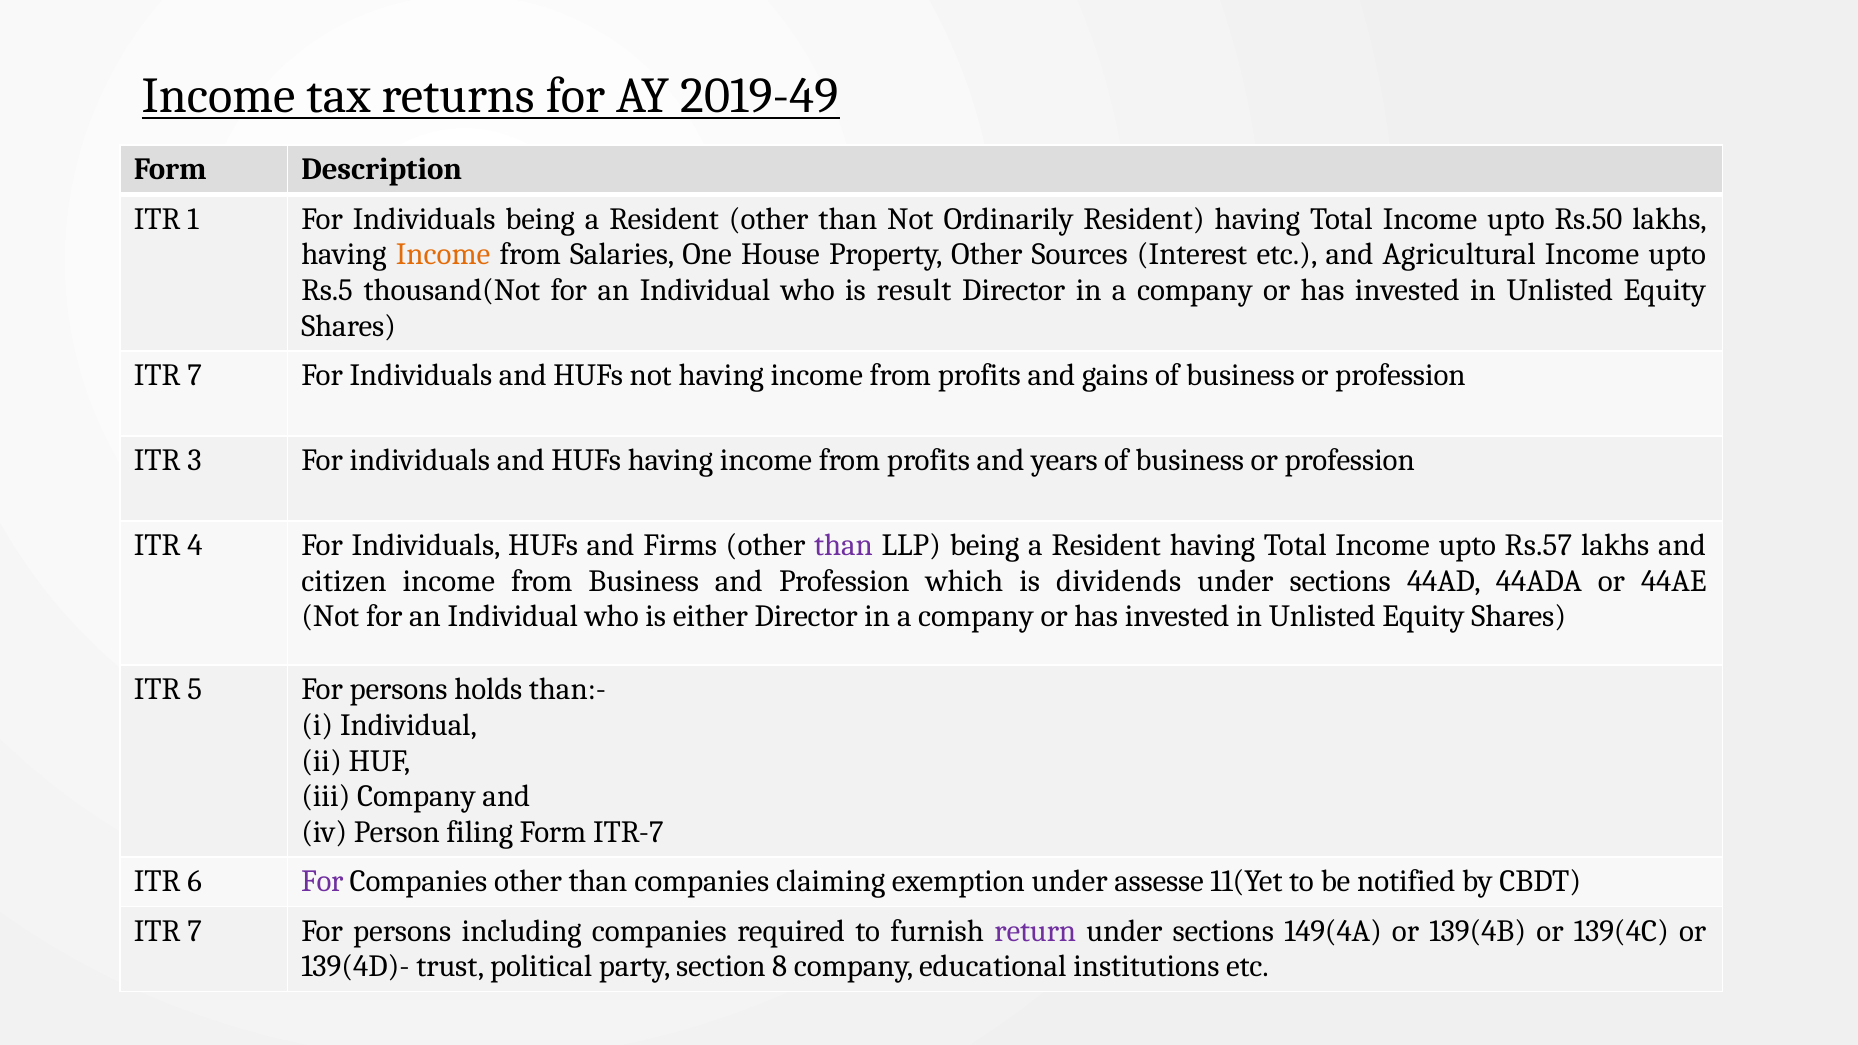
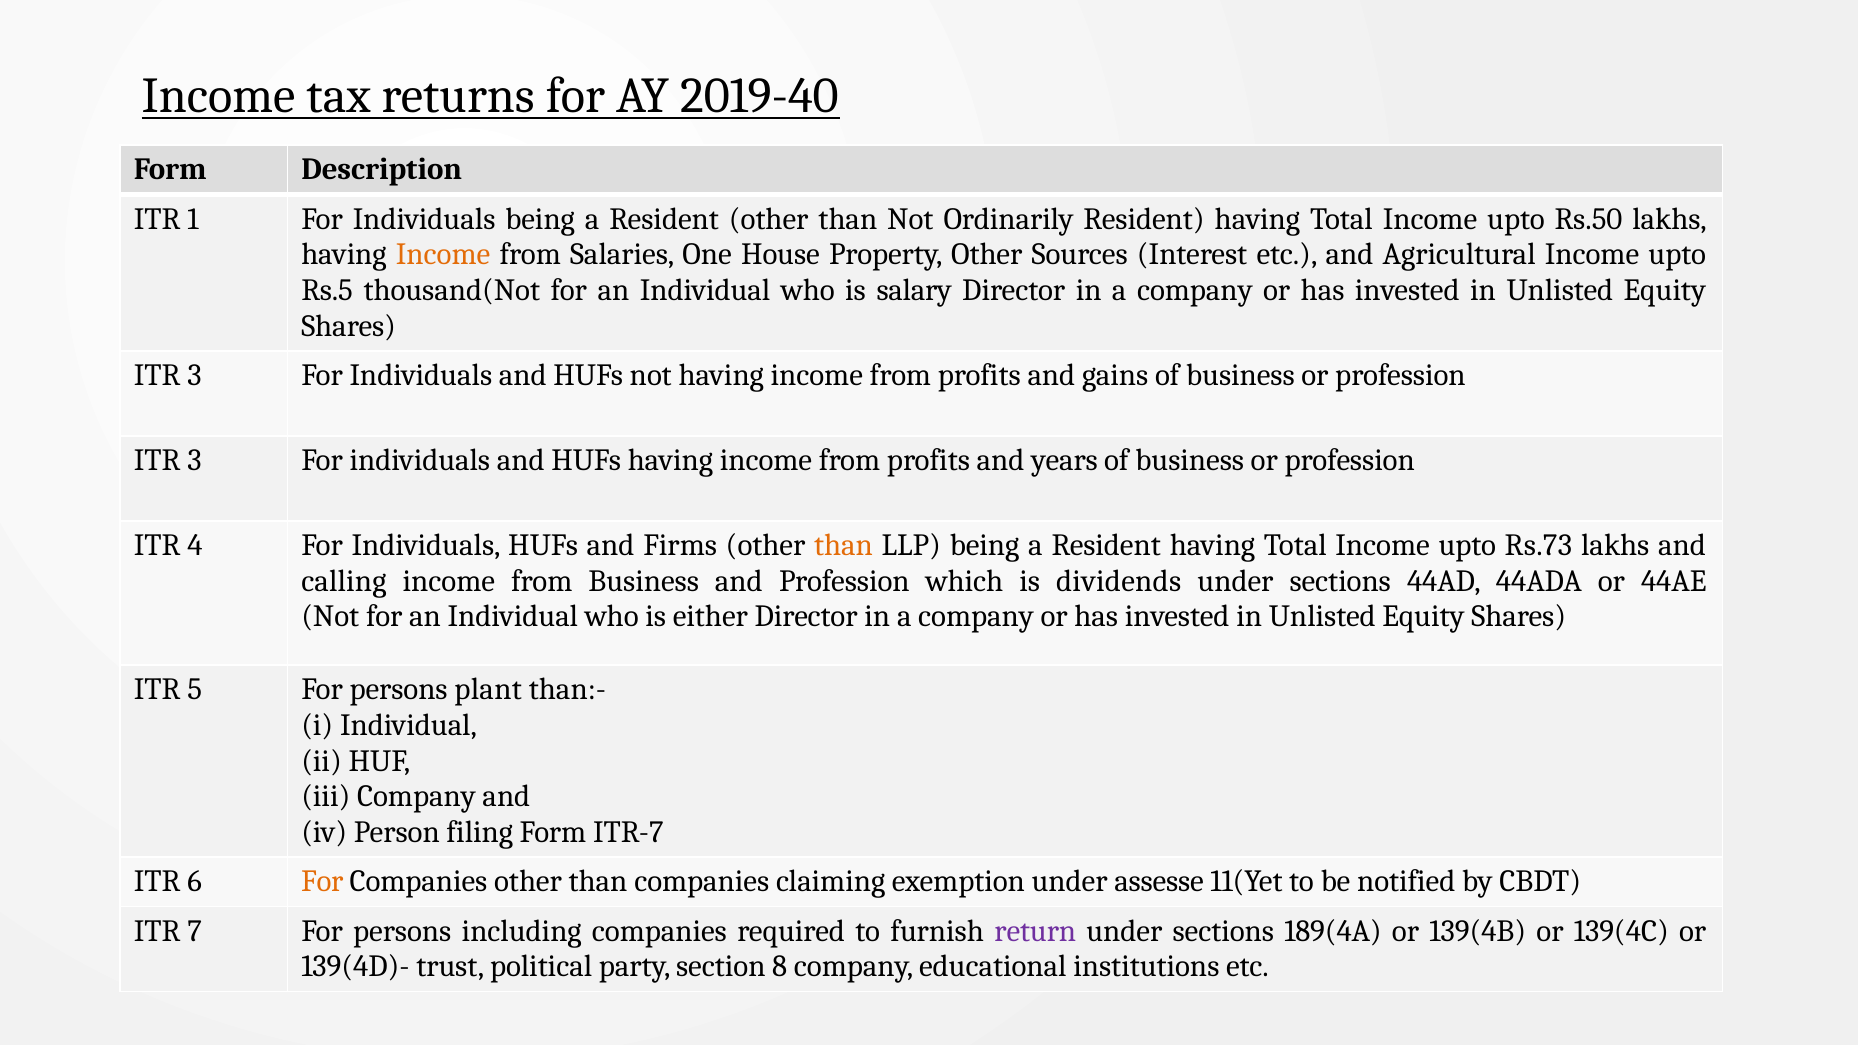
2019-49: 2019-49 -> 2019-40 (759, 96)
result: result -> salary (914, 290)
7: 7 -> 3 (194, 375)
than colour: purple -> orange (844, 546)
Rs.57: Rs.57 -> Rs.73 (1538, 546)
citizen: citizen -> calling (344, 581)
holds: holds -> plant (488, 690)
For colour: purple -> orange (322, 882)
149(4A: 149(4A -> 189(4A (1333, 931)
